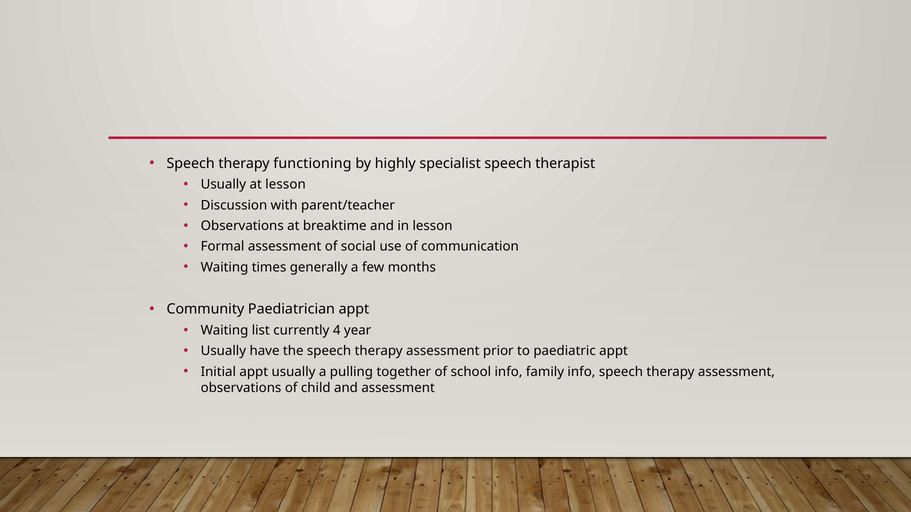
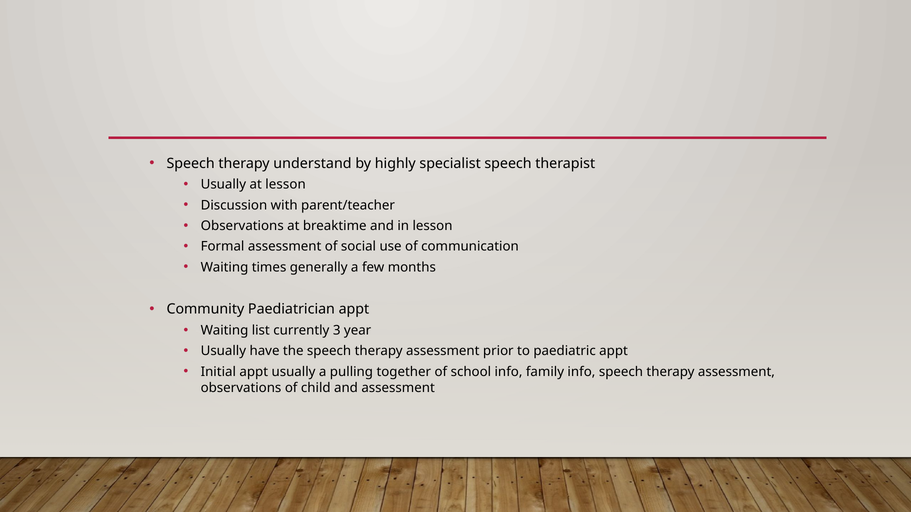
functioning: functioning -> understand (312, 164)
4: 4 -> 3 (337, 331)
